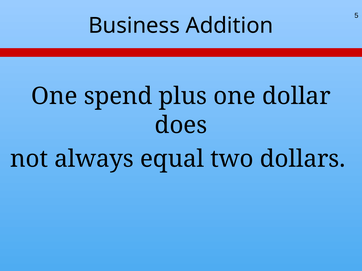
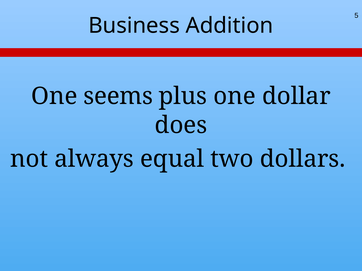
spend: spend -> seems (118, 96)
